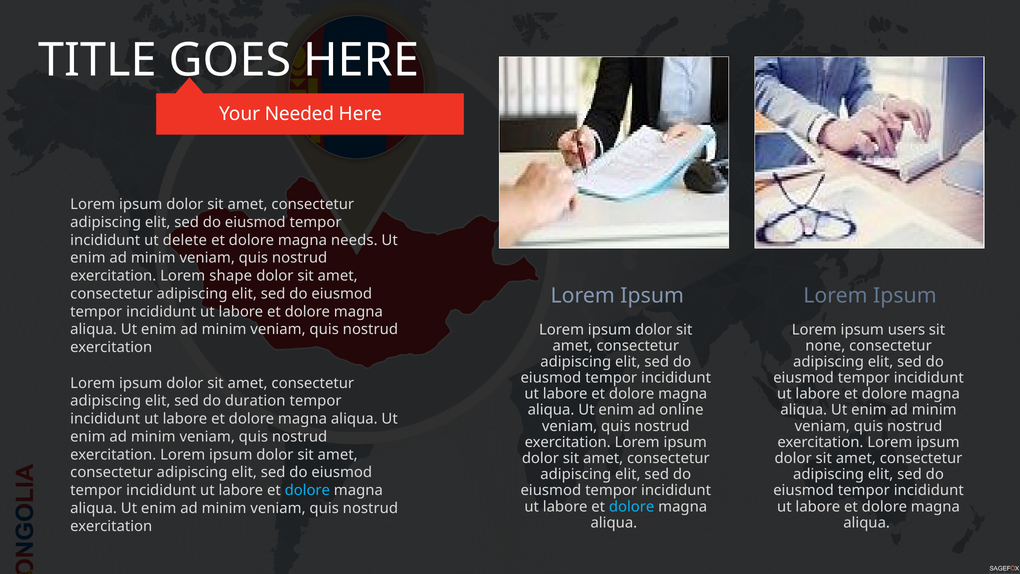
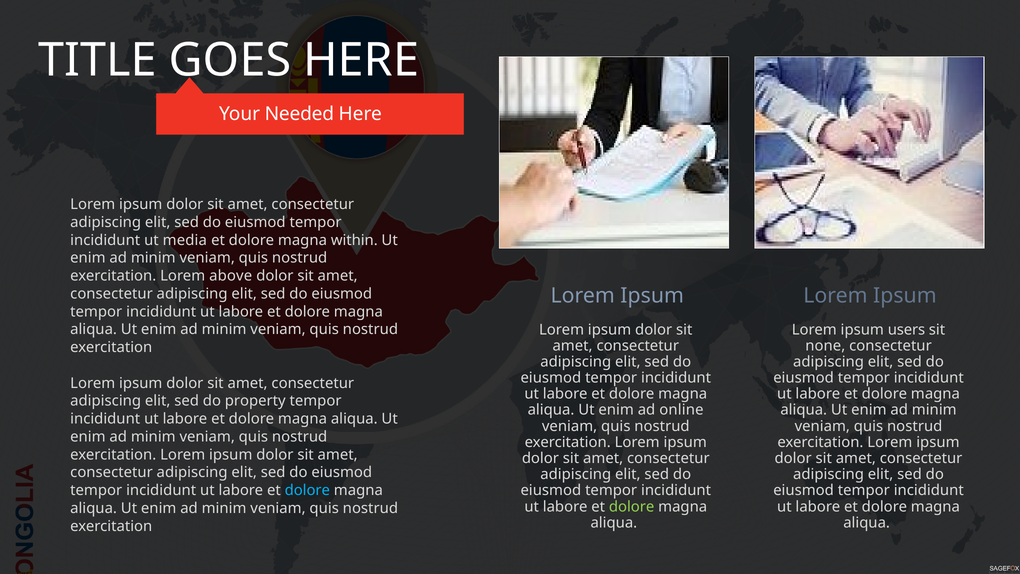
delete: delete -> media (185, 240)
needs: needs -> within (354, 240)
shape: shape -> above (231, 276)
duration: duration -> property (255, 401)
dolore colour: light blue -> light green (632, 506)
